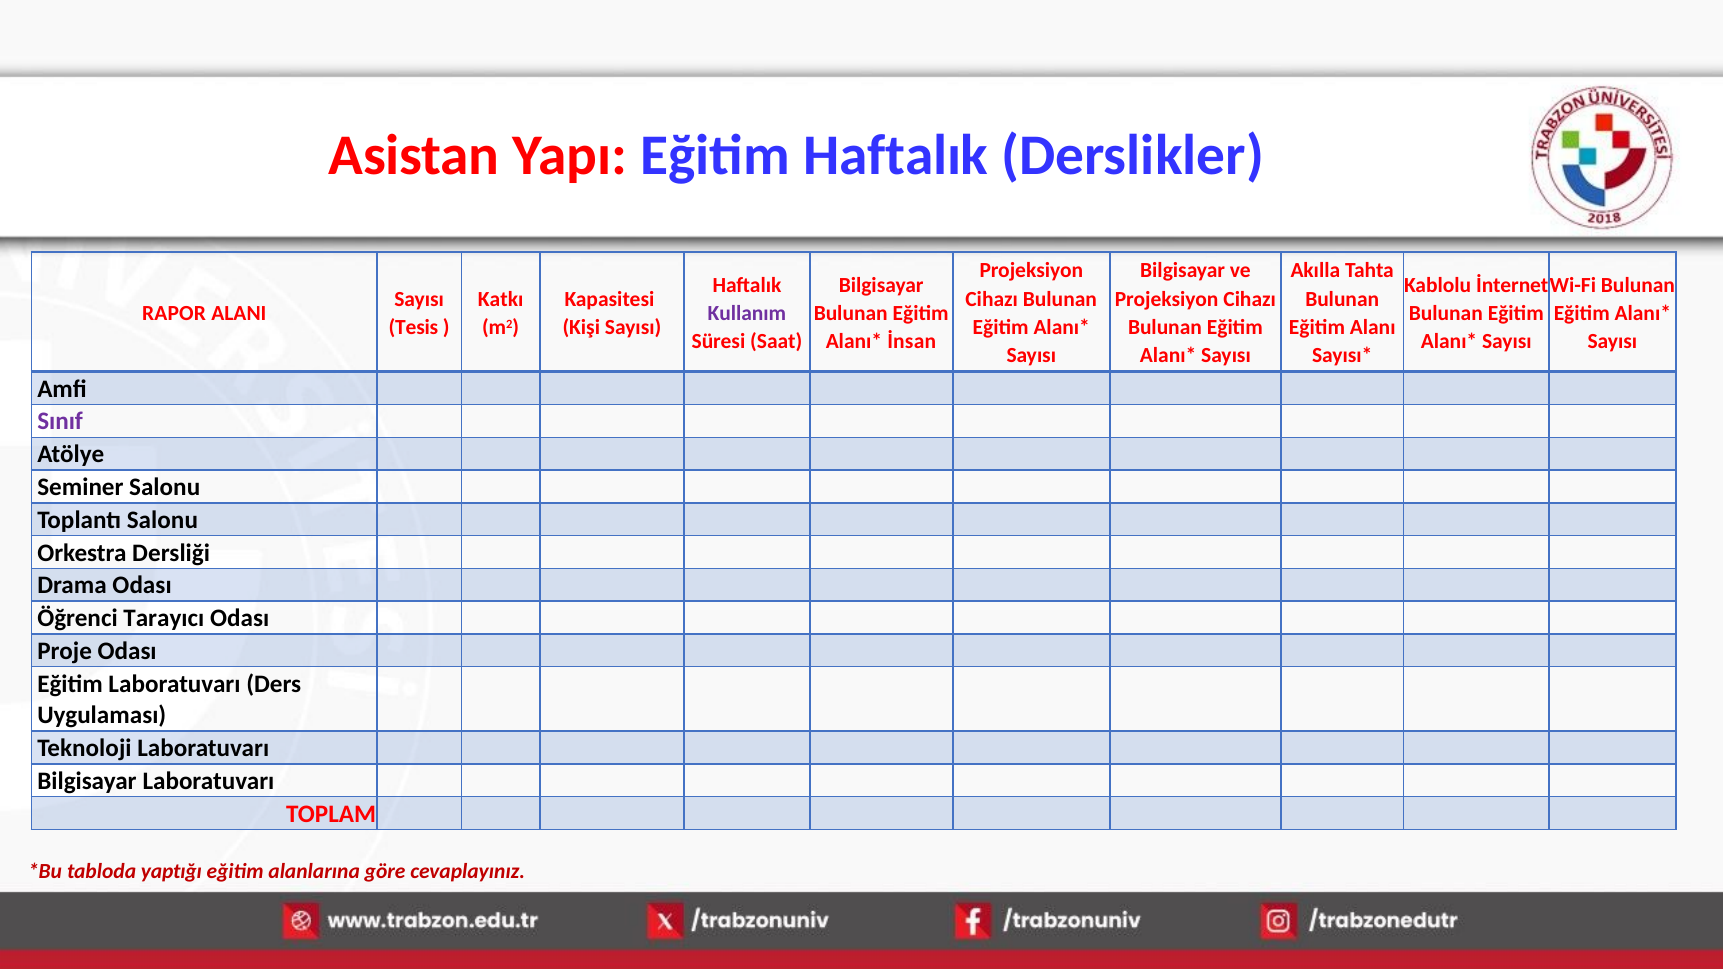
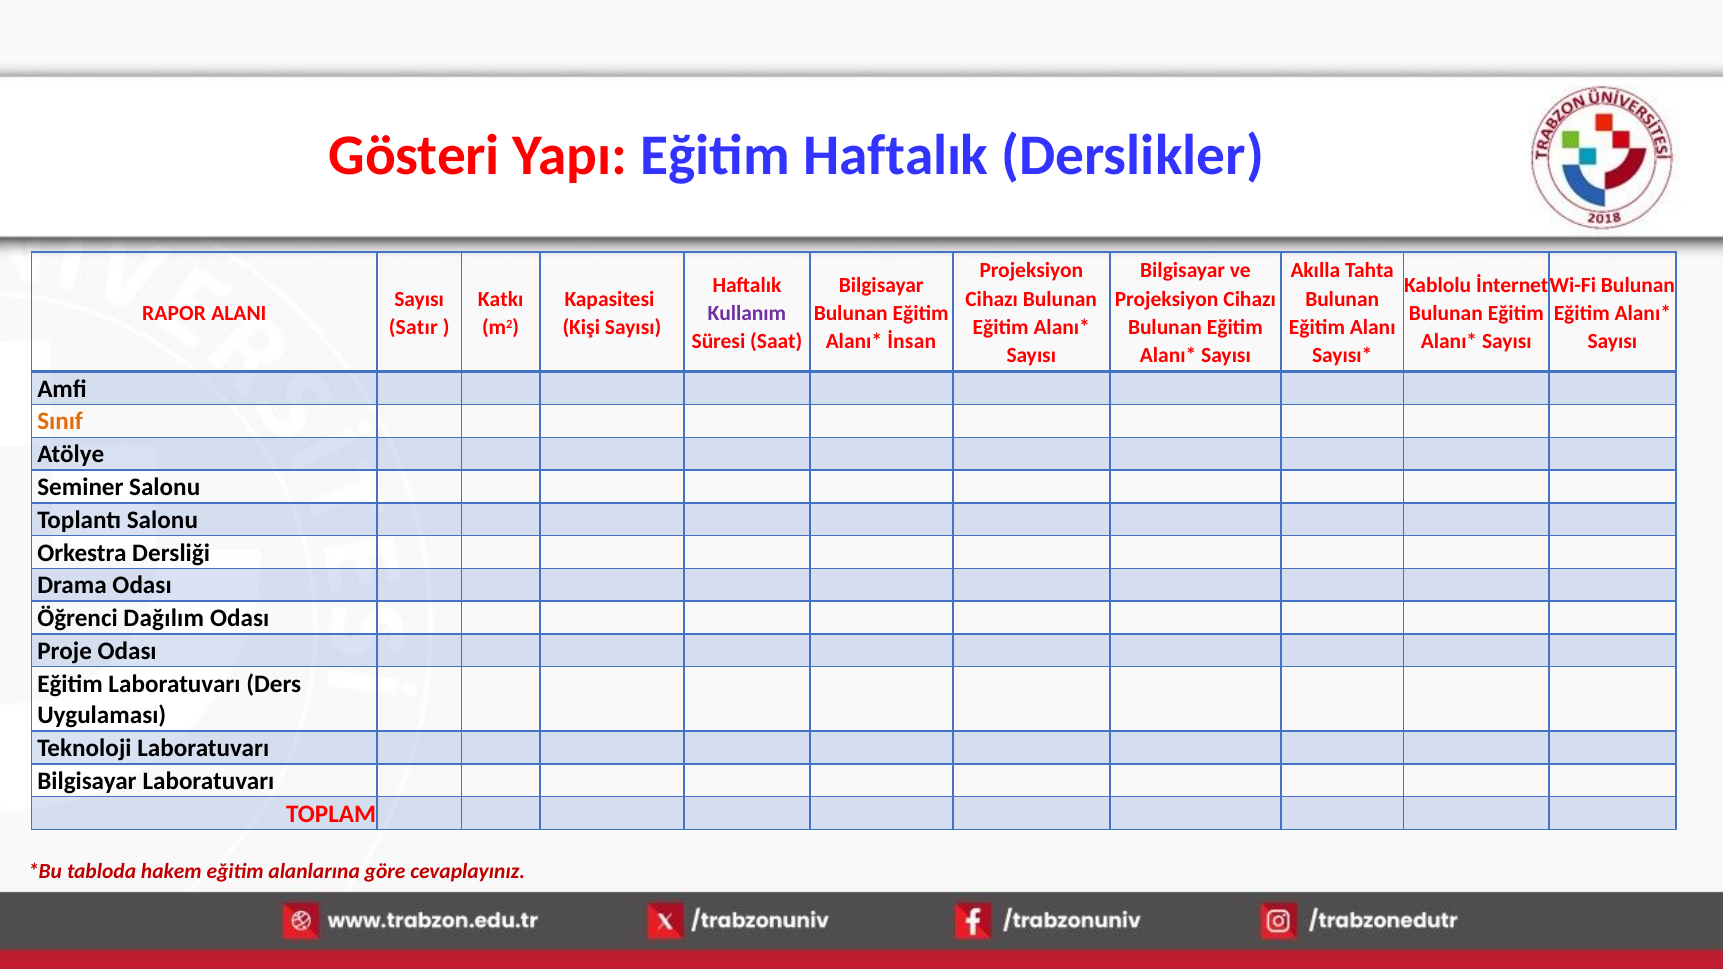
Asistan: Asistan -> Gösteri (414, 156)
Tesis: Tesis -> Satır (413, 328)
Sınıf colour: purple -> orange (60, 422)
Tarayıcı: Tarayıcı -> Dağılım (164, 618)
yaptığı: yaptığı -> hakem (171, 871)
